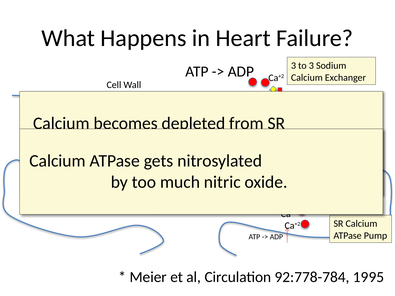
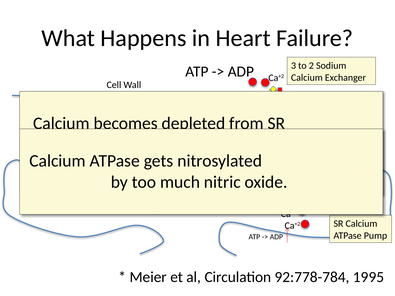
to 3: 3 -> 2 (311, 66)
